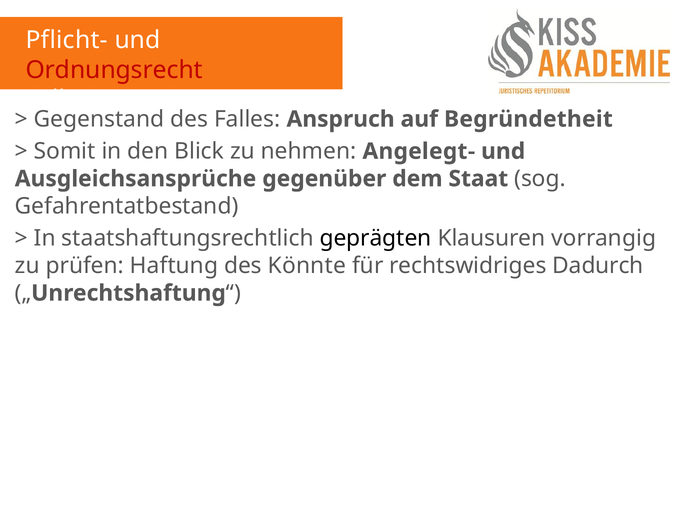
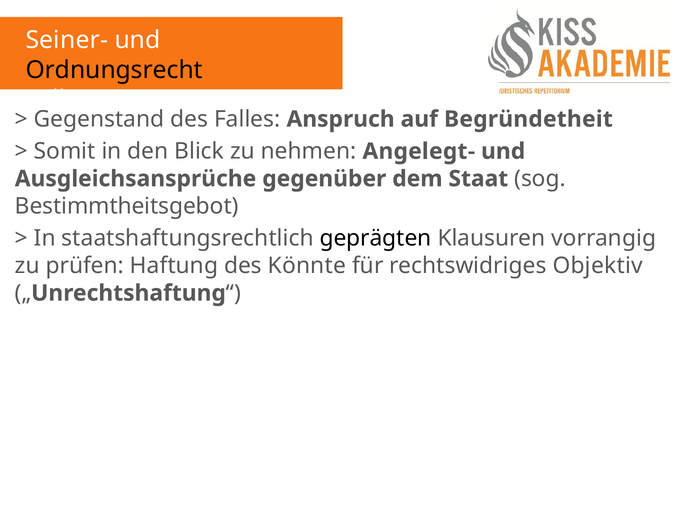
Pflicht-: Pflicht- -> Seiner- (67, 40)
Ordnungsrecht colour: red -> black (114, 70)
Gefahrentatbestand: Gefahrentatbestand -> Bestimmtheitsgebot (127, 206)
Dadurch: Dadurch -> Objektiv (598, 266)
